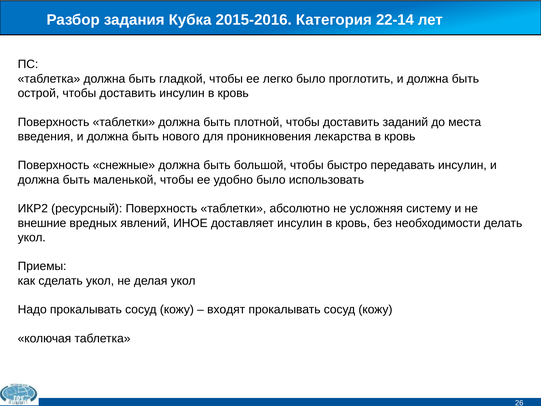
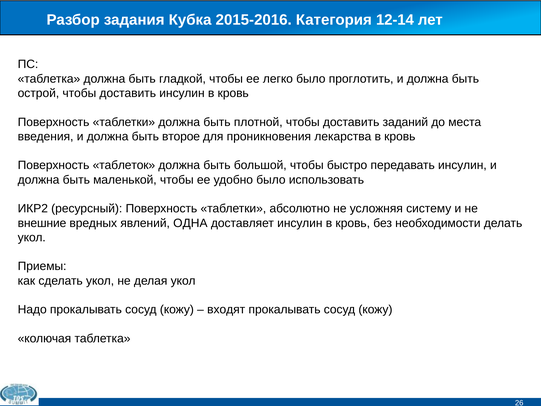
22-14: 22-14 -> 12-14 (395, 20)
нового: нового -> второе (181, 136)
снежные: снежные -> таблеток (124, 165)
ИНОЕ: ИНОЕ -> ОДНА (190, 223)
